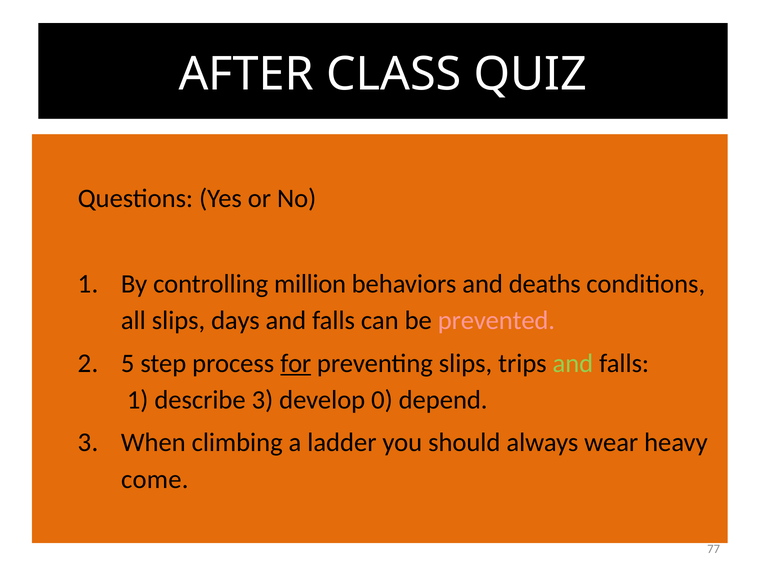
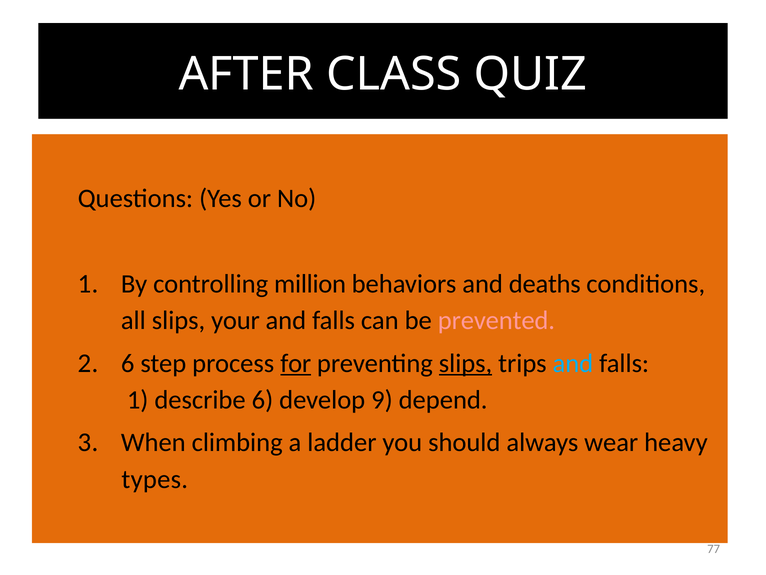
days: days -> your (235, 320)
2 5: 5 -> 6 (128, 363)
slips underline: none -> present (466, 363)
and colour: light green -> light blue (573, 363)
describe 3: 3 -> 6 (262, 400)
0: 0 -> 9 (382, 400)
come: come -> types (155, 479)
